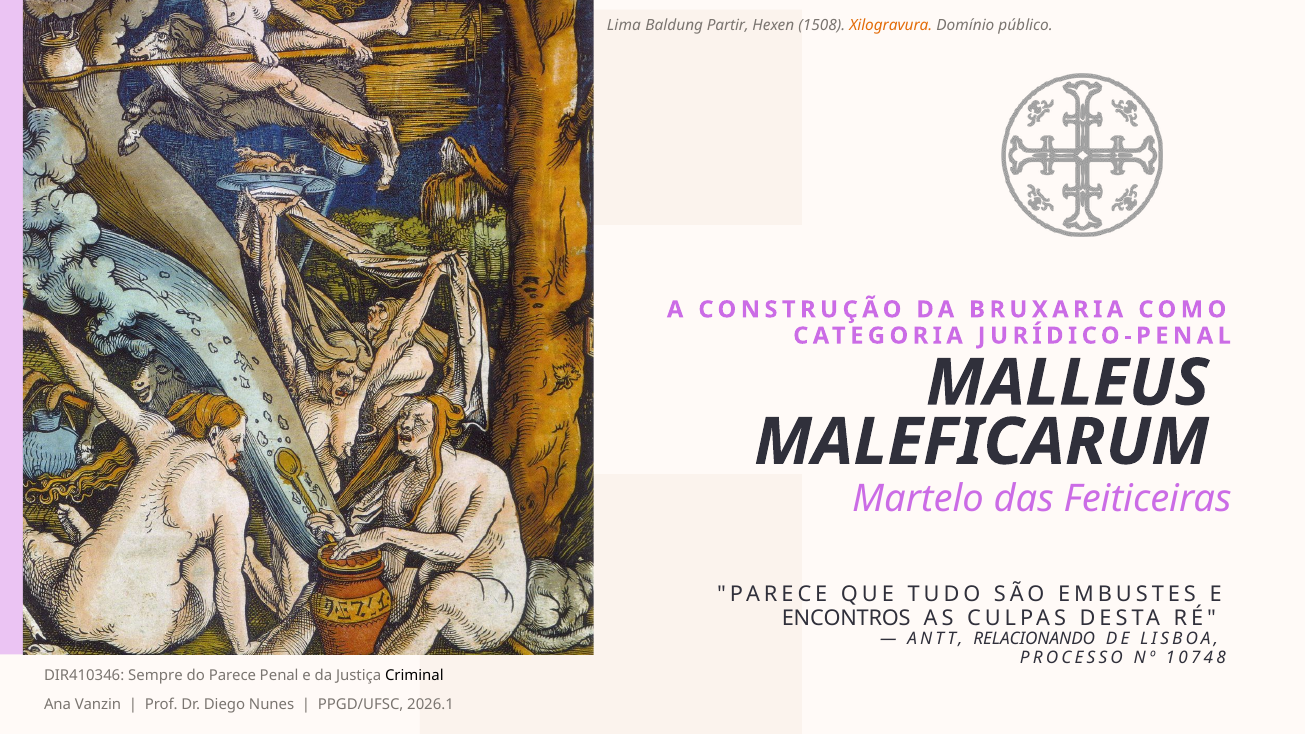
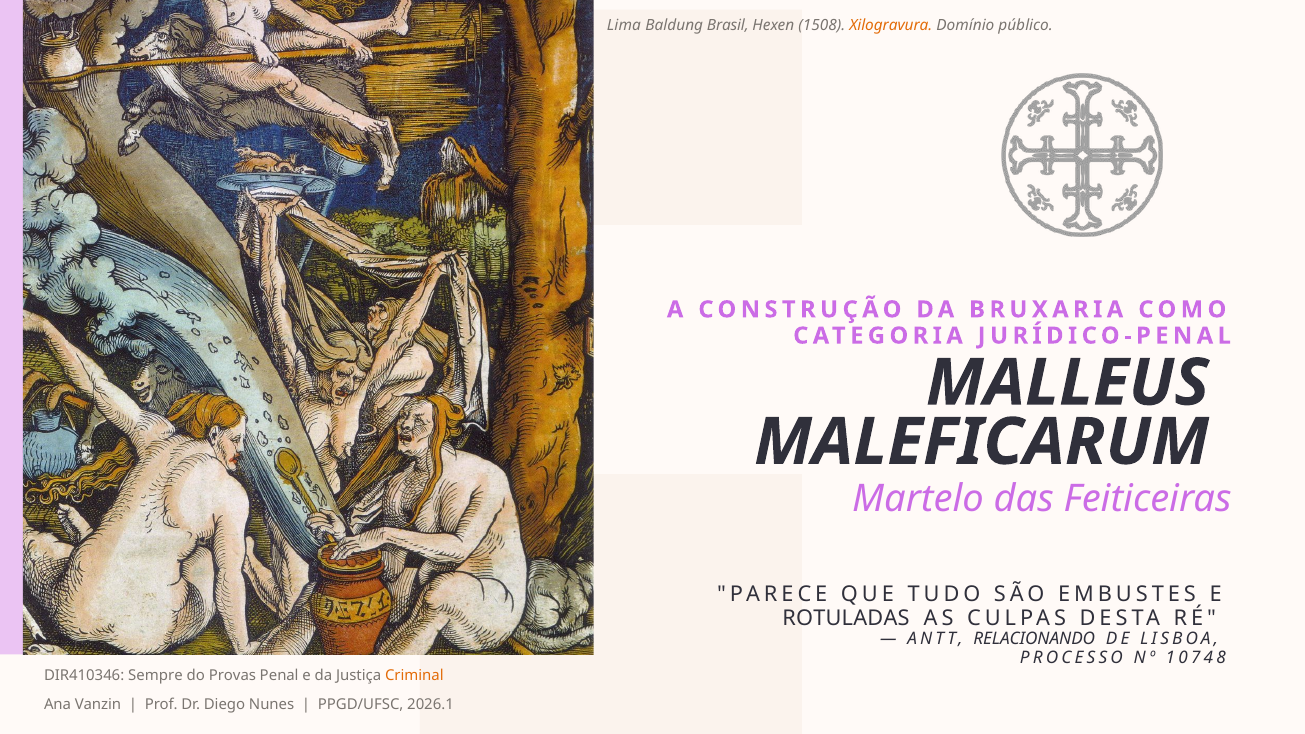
Partir: Partir -> Brasil (728, 25)
ENCONTROS: ENCONTROS -> ROTULADAS (846, 618)
do Parece: Parece -> Provas (232, 676)
Criminal colour: black -> orange (414, 676)
